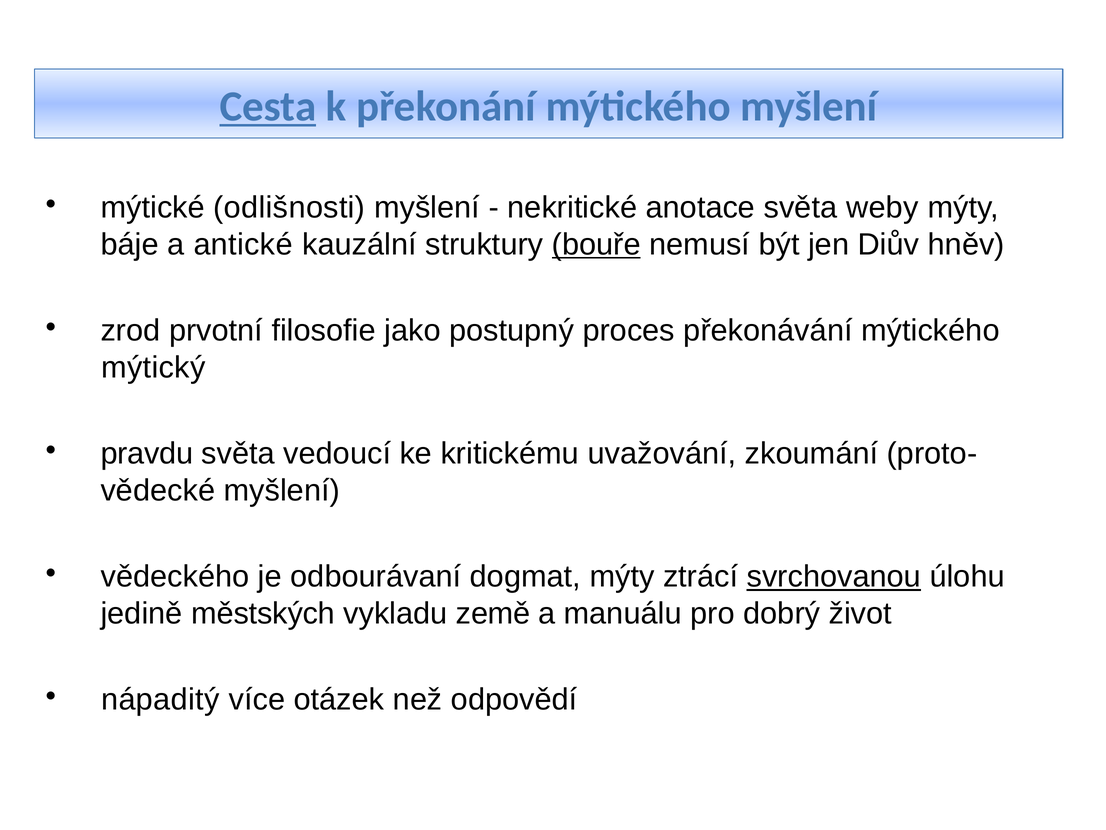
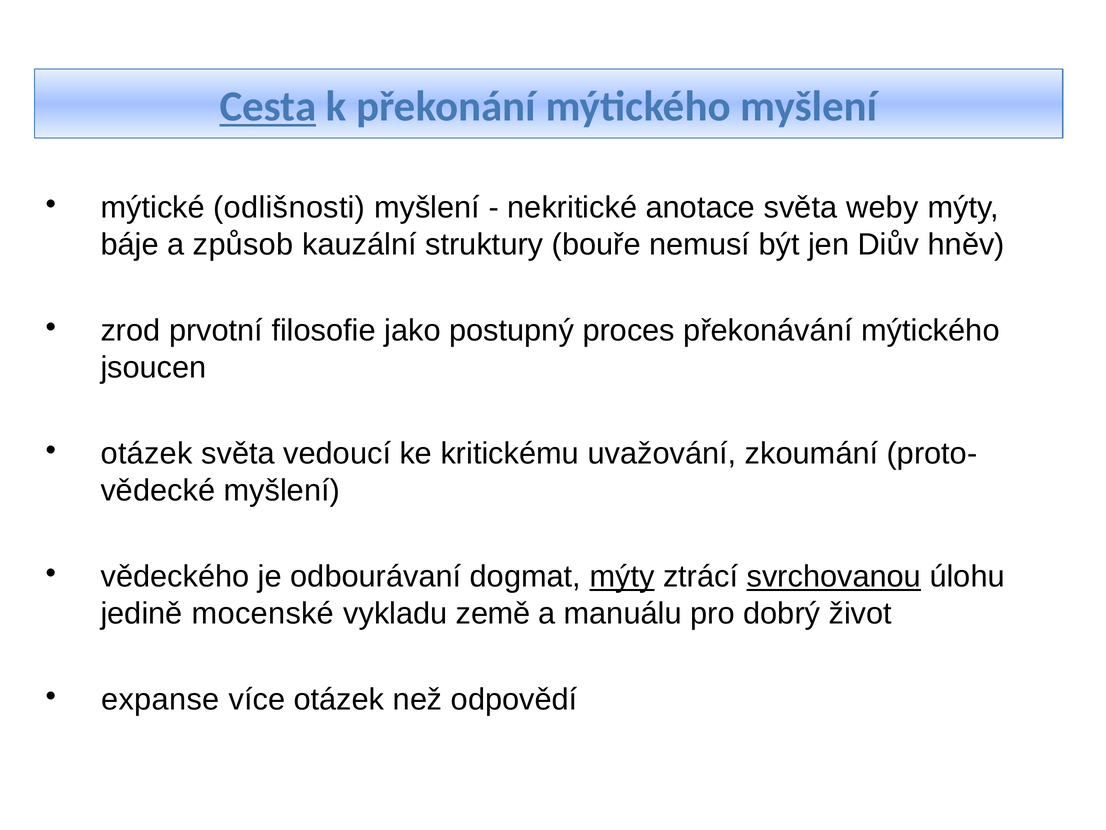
antické: antické -> způsob (243, 244)
bouře underline: present -> none (596, 244)
mýtický: mýtický -> jsoucen (154, 367)
pravdu: pravdu -> otázek (147, 453)
mýty underline: none -> present (622, 576)
městských: městských -> mocenské (263, 613)
nápaditý: nápaditý -> expanse (160, 699)
